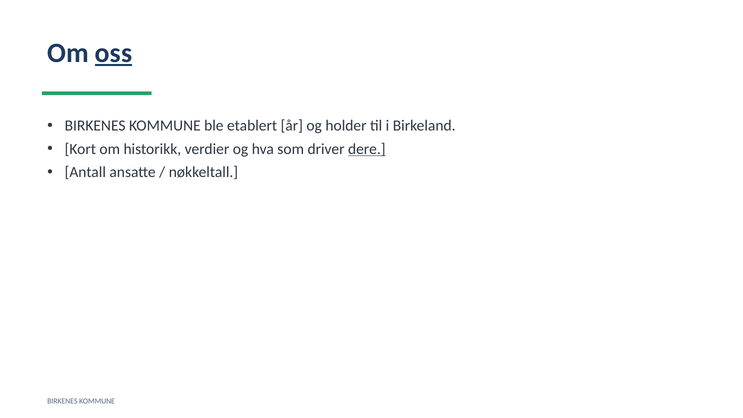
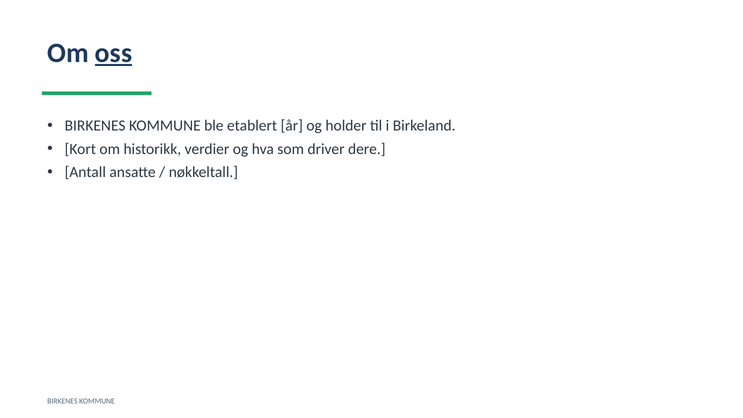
dere underline: present -> none (367, 149)
